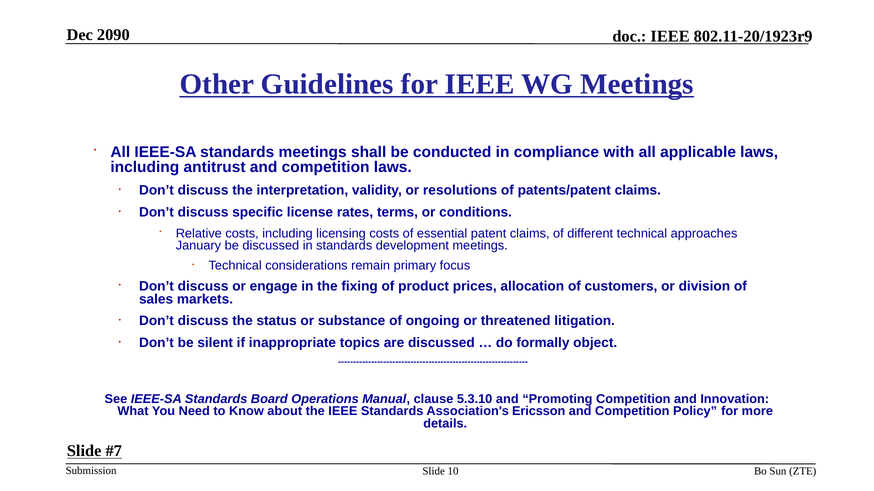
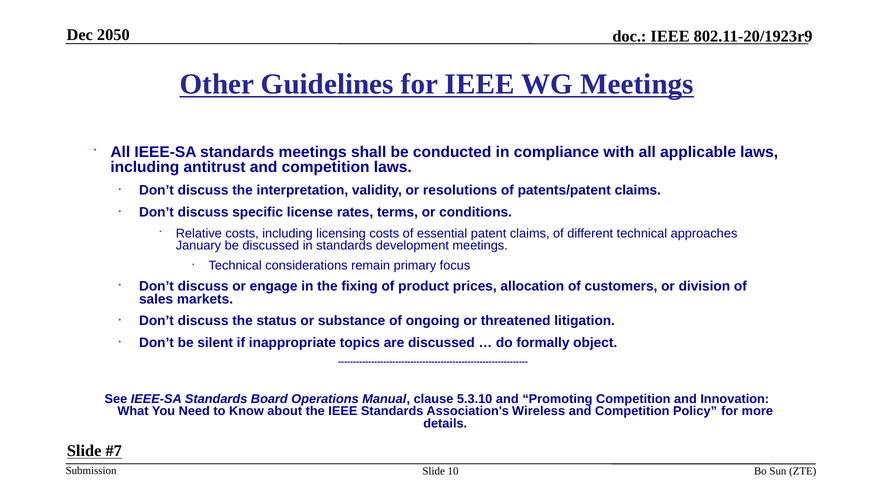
2090: 2090 -> 2050 (113, 35)
Ericsson: Ericsson -> Wireless (539, 412)
